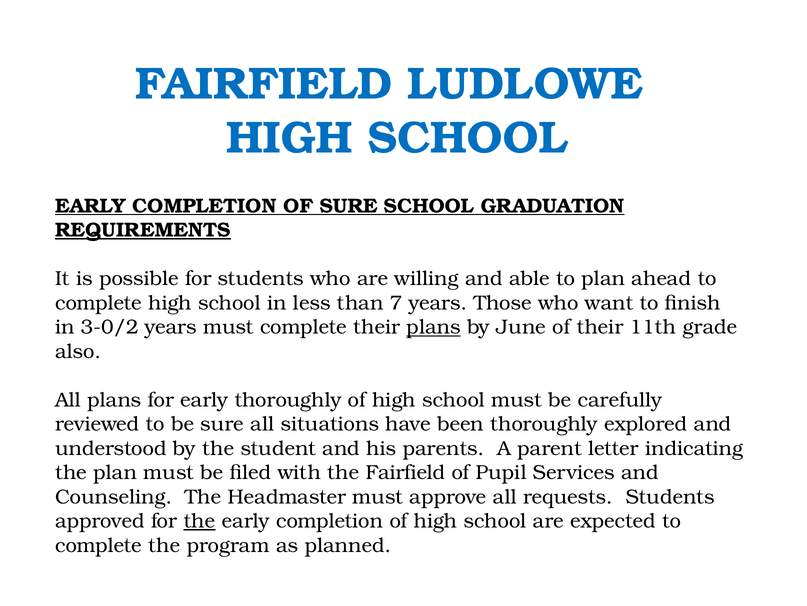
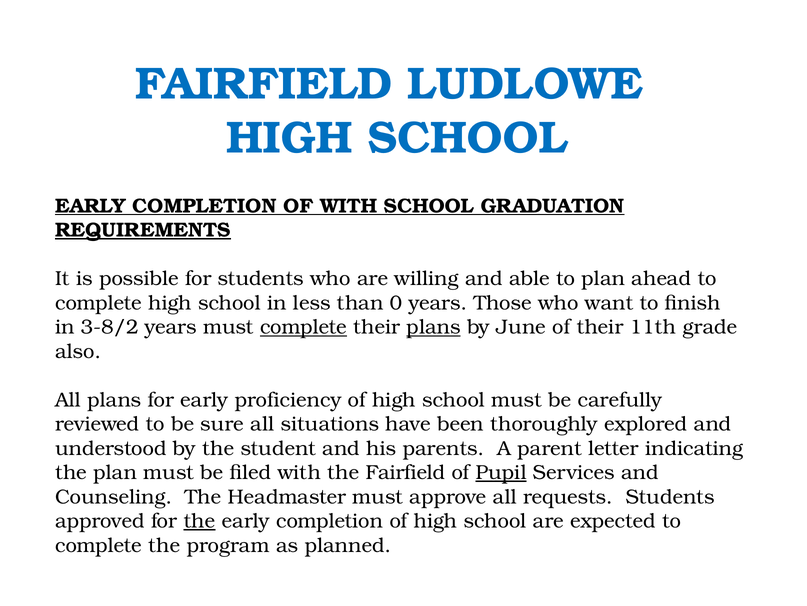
OF SURE: SURE -> WITH (349, 206)
7: 7 -> 0 (396, 303)
3-0/2: 3-0/2 -> 3-8/2 (110, 327)
complete underline: none -> present (304, 327)
early thoroughly: thoroughly -> proficiency (288, 399)
Pupil underline: none -> present (501, 472)
